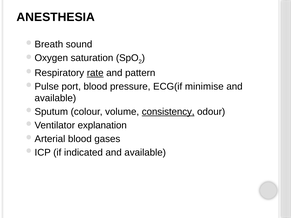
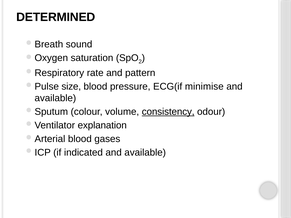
ANESTHESIA: ANESTHESIA -> DETERMINED (56, 17)
rate underline: present -> none (95, 73)
port: port -> size (71, 87)
